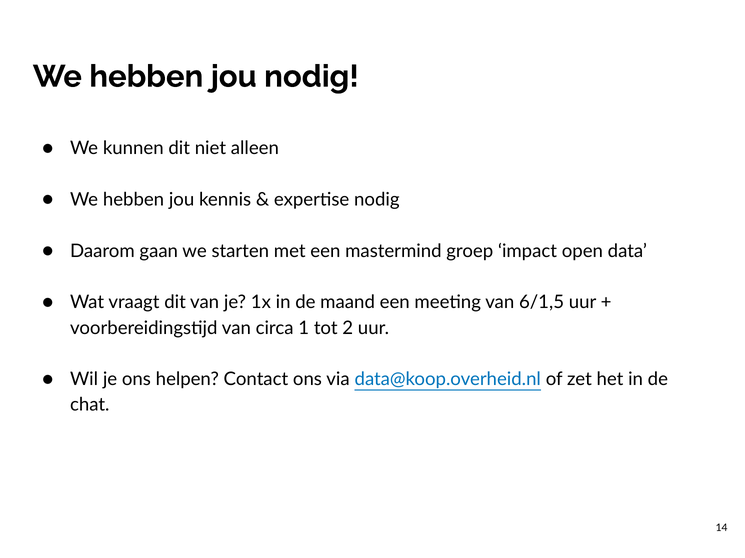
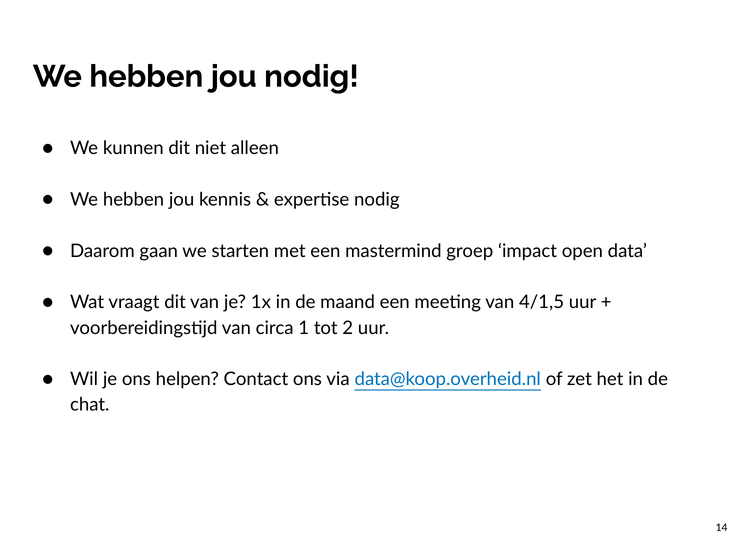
6/1,5: 6/1,5 -> 4/1,5 (542, 303)
